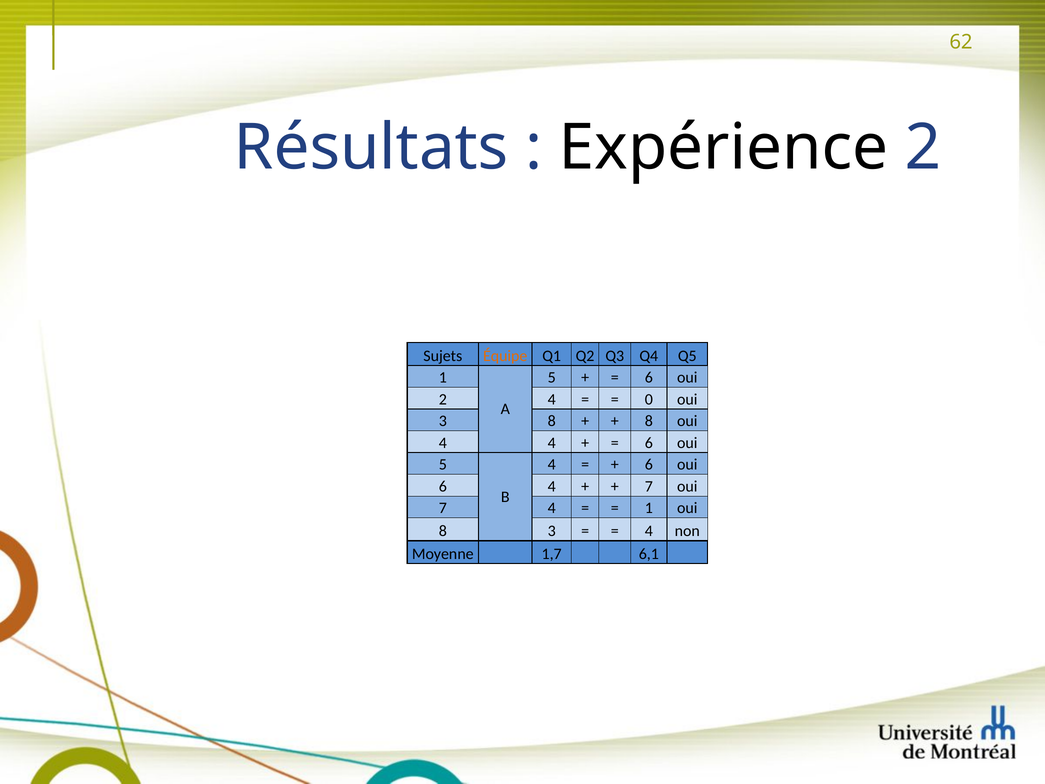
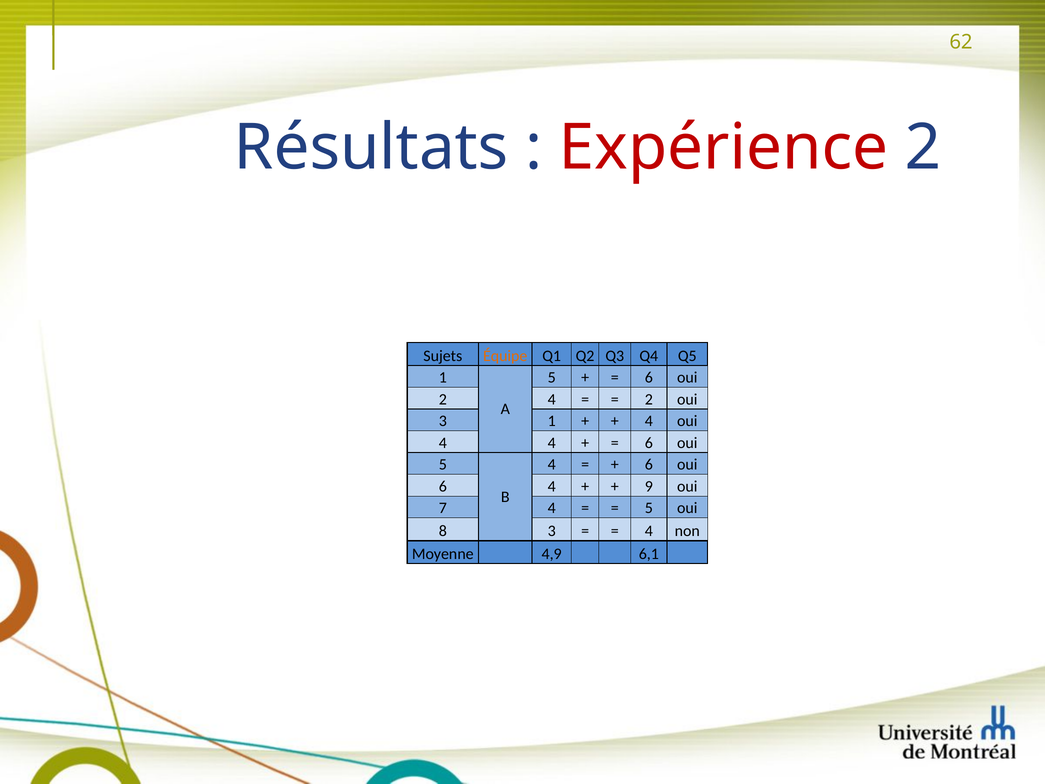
Expérience colour: black -> red (724, 148)
0: 0 -> 2 (649, 399)
3 8: 8 -> 1 (552, 421)
8: 8 -> 4 (649, 421)
7: 7 -> 9 (649, 486)
1: 1 -> 5 (649, 508)
1,7: 1,7 -> 4,9 (552, 554)
